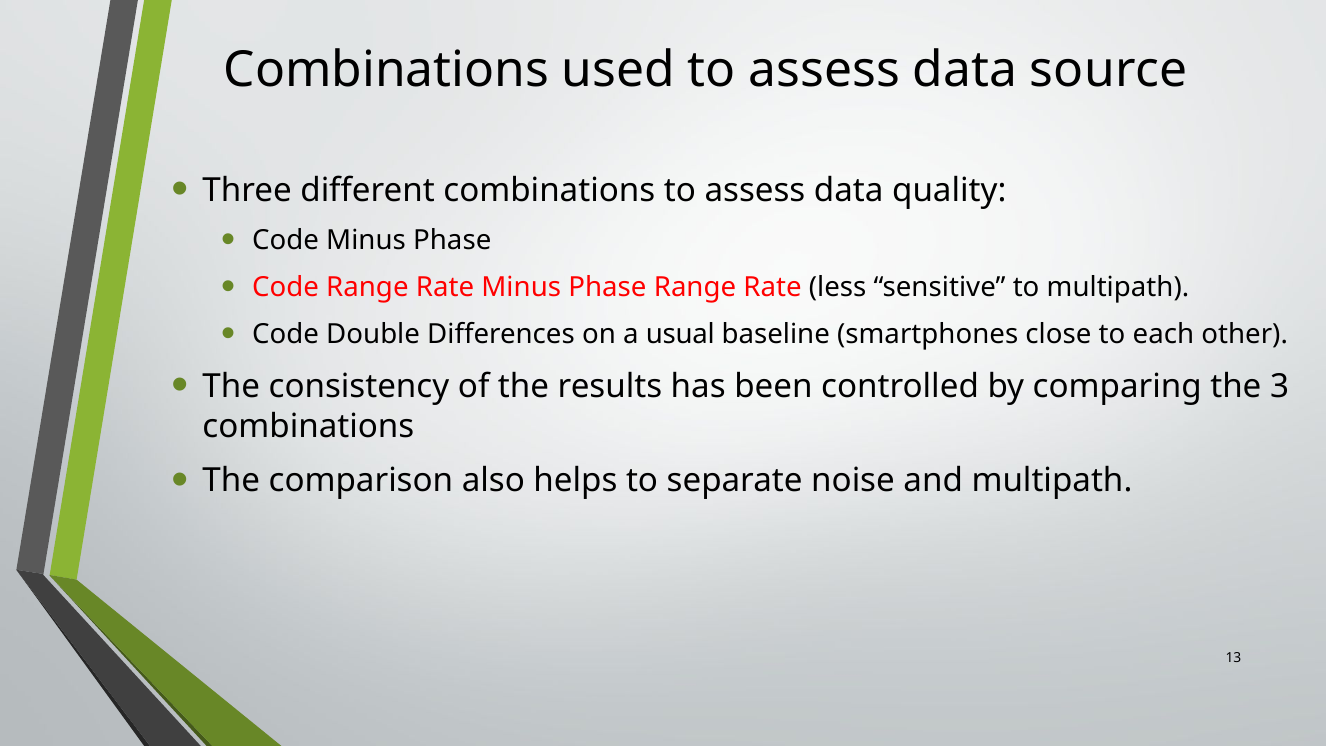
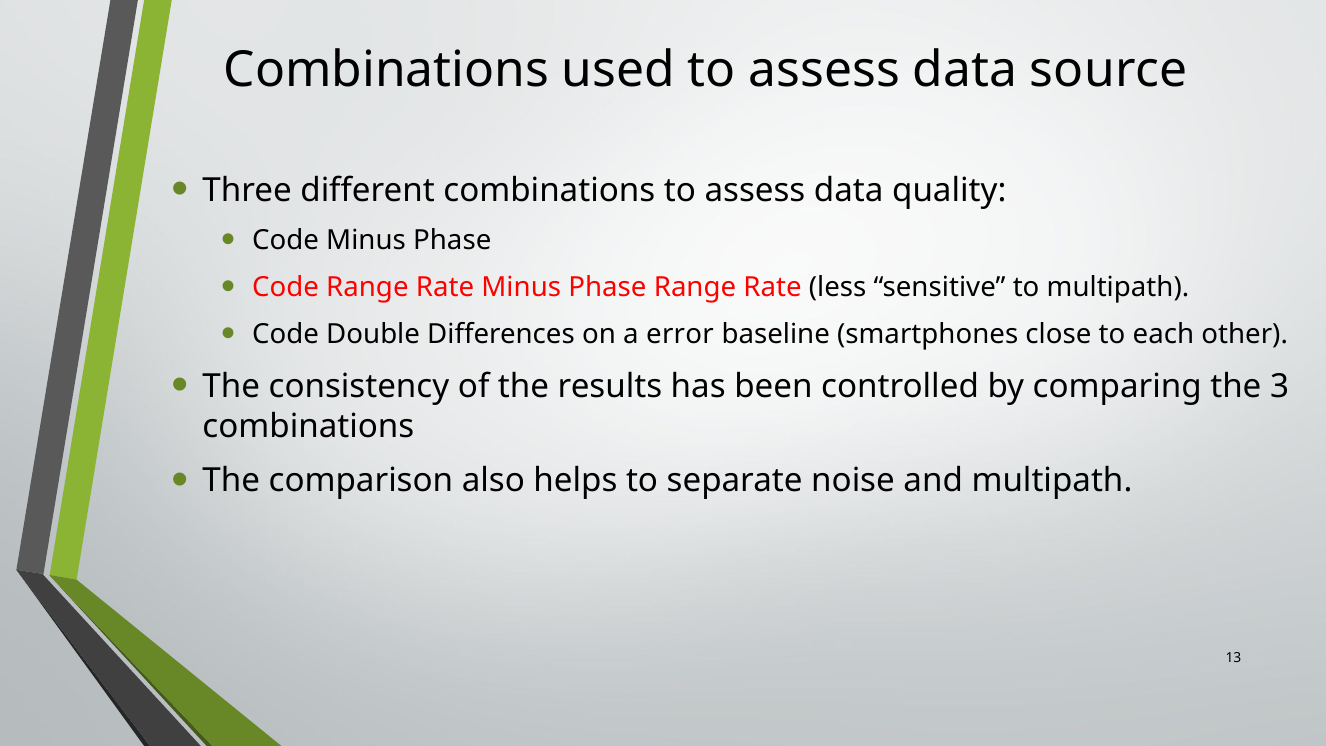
usual: usual -> error (680, 334)
